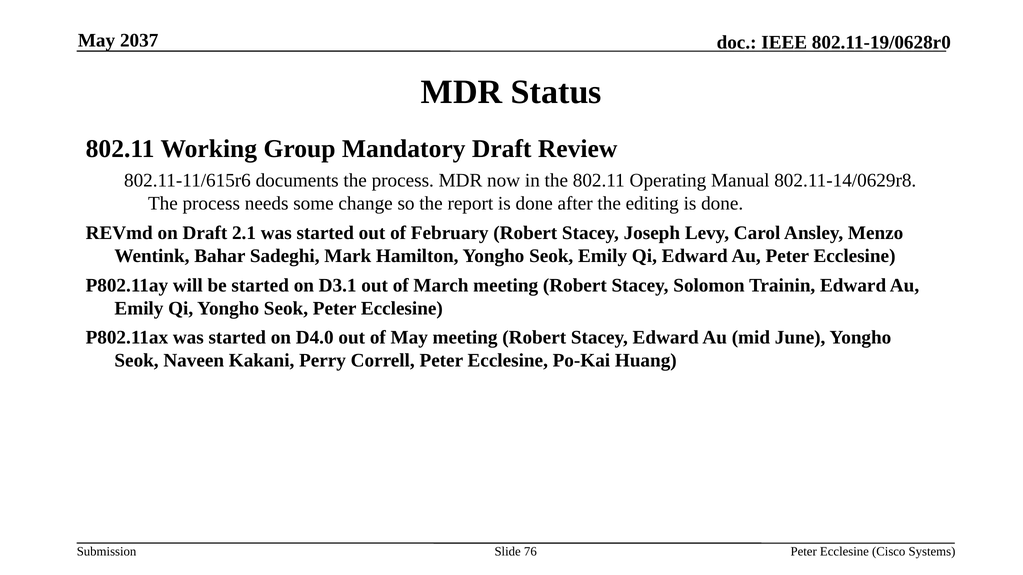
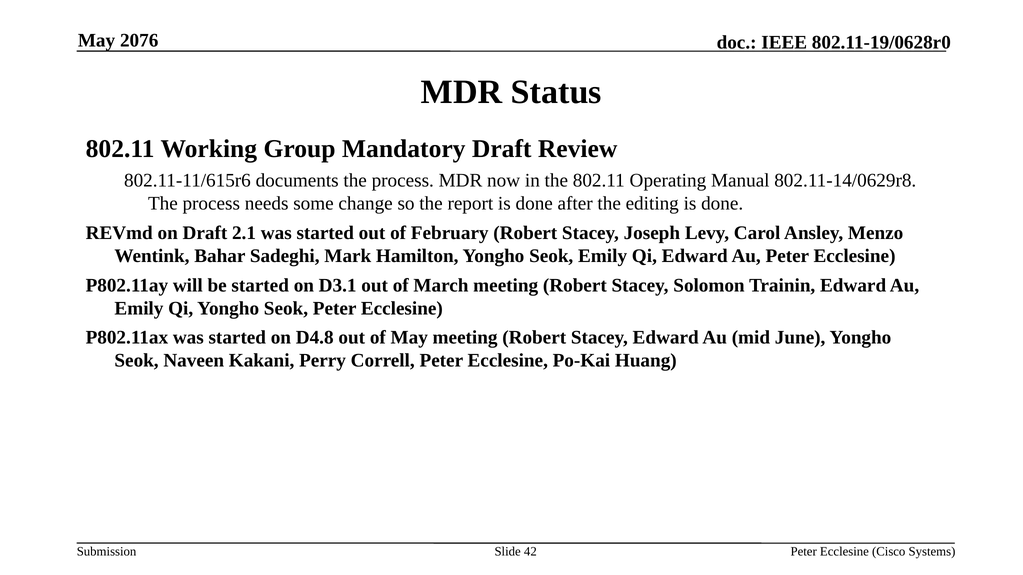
2037: 2037 -> 2076 (139, 41)
D4.0: D4.0 -> D4.8 (315, 338)
76: 76 -> 42 (530, 552)
